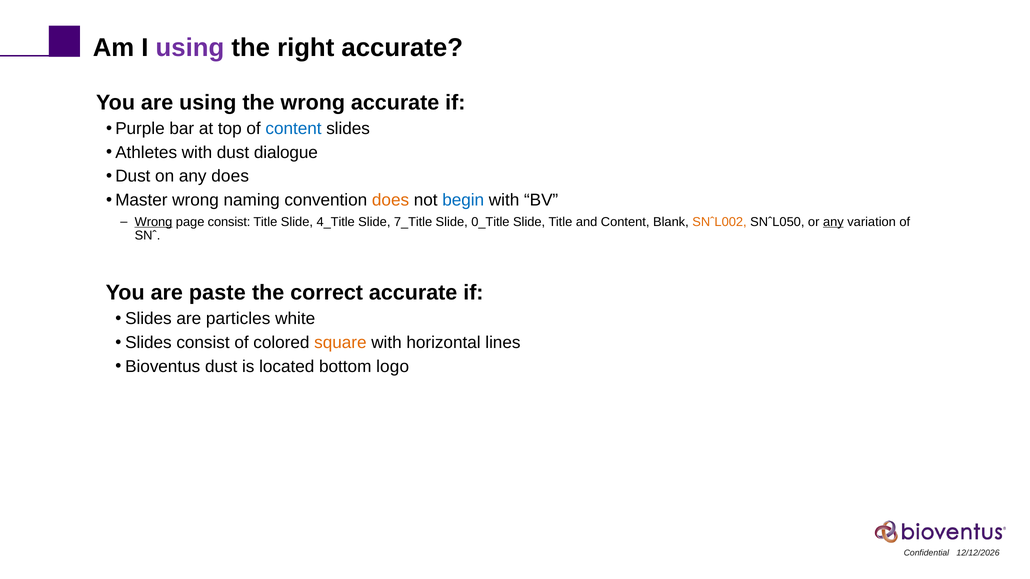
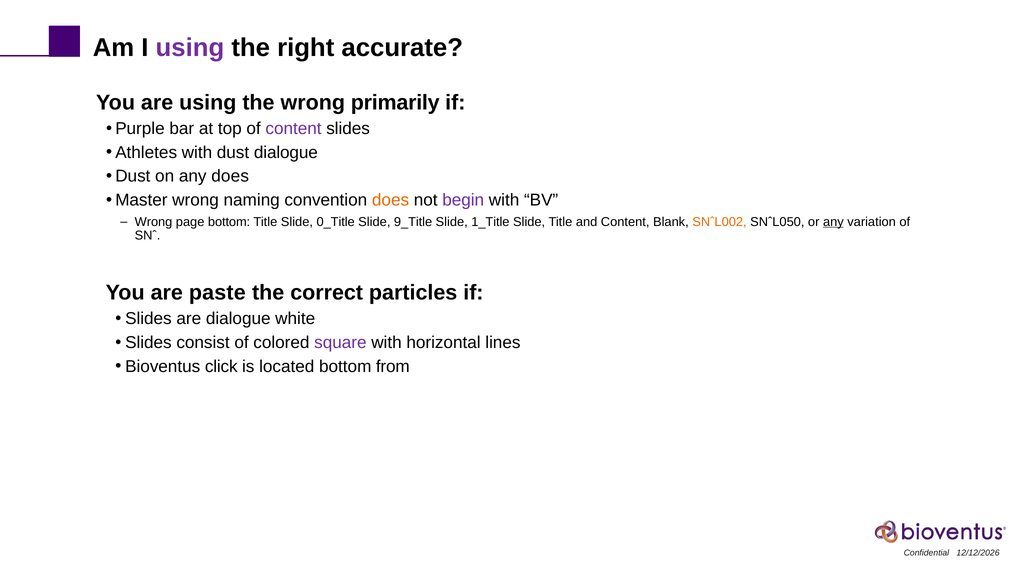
wrong accurate: accurate -> primarily (395, 102)
content colour: blue -> purple (294, 129)
begin colour: blue -> purple (463, 200)
Wrong underline: present -> none (154, 222)
page consist: consist -> bottom (229, 222)
4_Title: 4_Title -> 0_Title (336, 222)
7_Title: 7_Title -> 9_Title (413, 222)
0_Title: 0_Title -> 1_Title (490, 222)
correct accurate: accurate -> particles (413, 293)
are particles: particles -> dialogue (238, 319)
square colour: orange -> purple (340, 343)
Bioventus dust: dust -> click (221, 367)
logo: logo -> from (393, 367)
